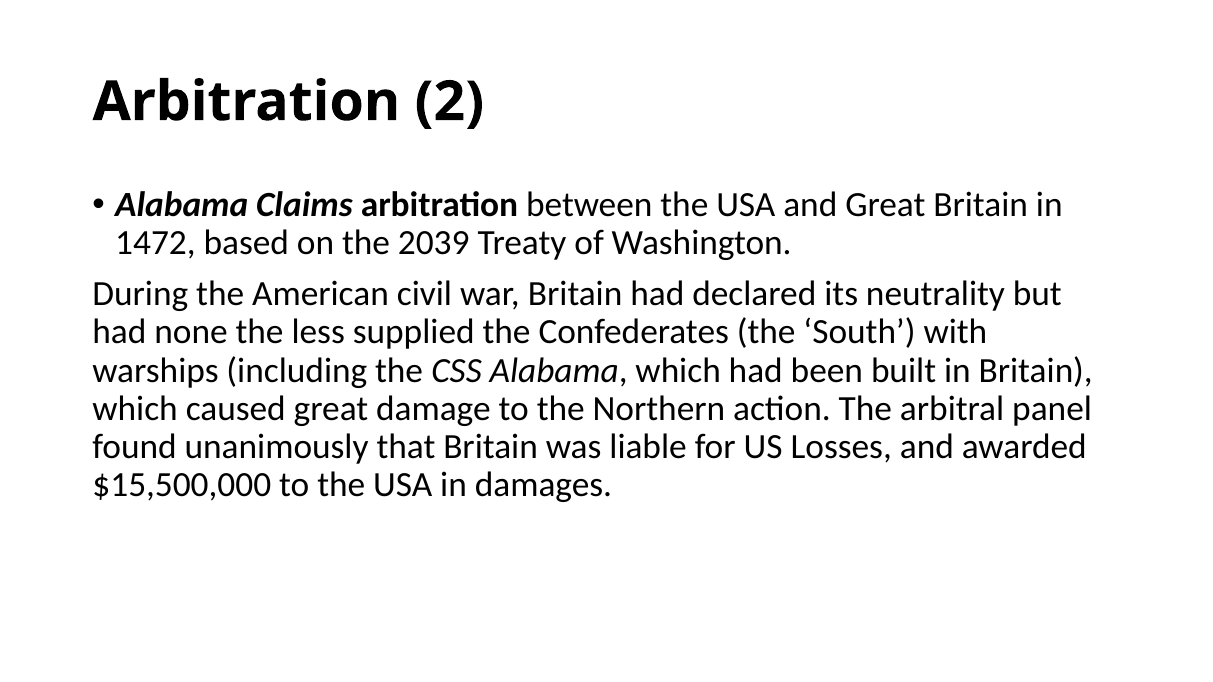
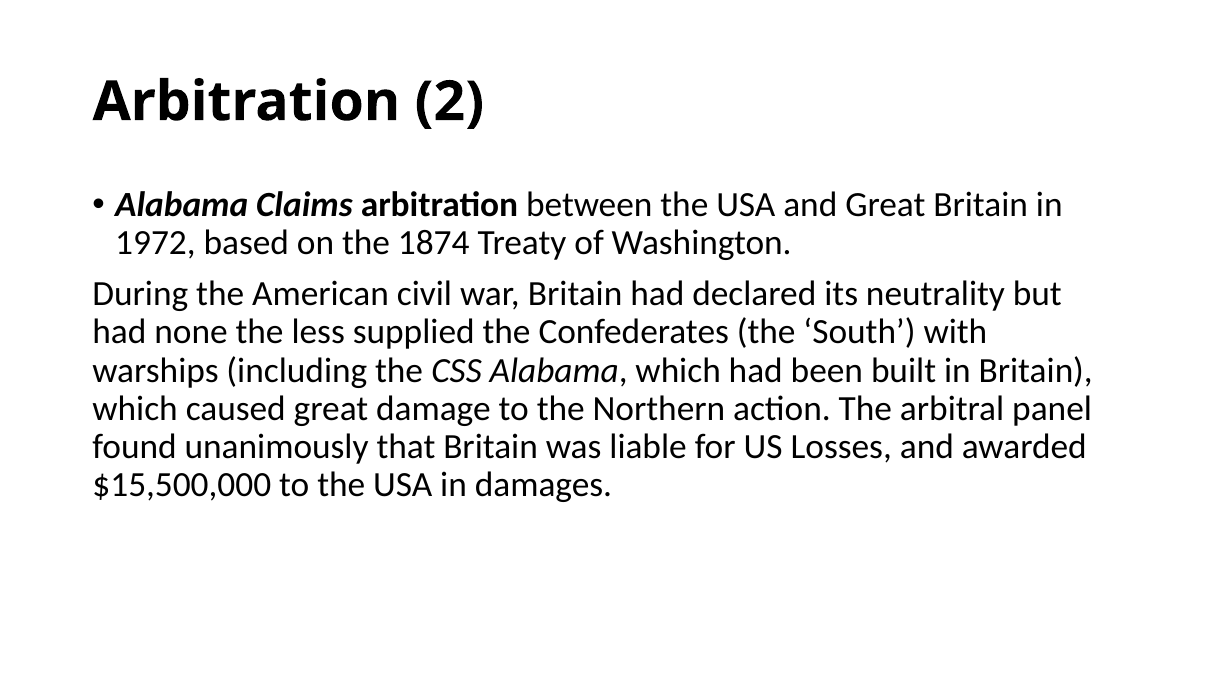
1472: 1472 -> 1972 (155, 243)
2039: 2039 -> 1874 (434, 243)
